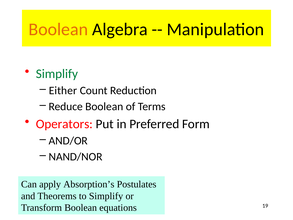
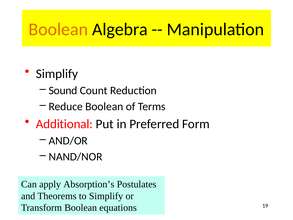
Simplify colour: green -> black (57, 74)
Either: Either -> Sound (63, 90)
Operators: Operators -> Additional (64, 124)
